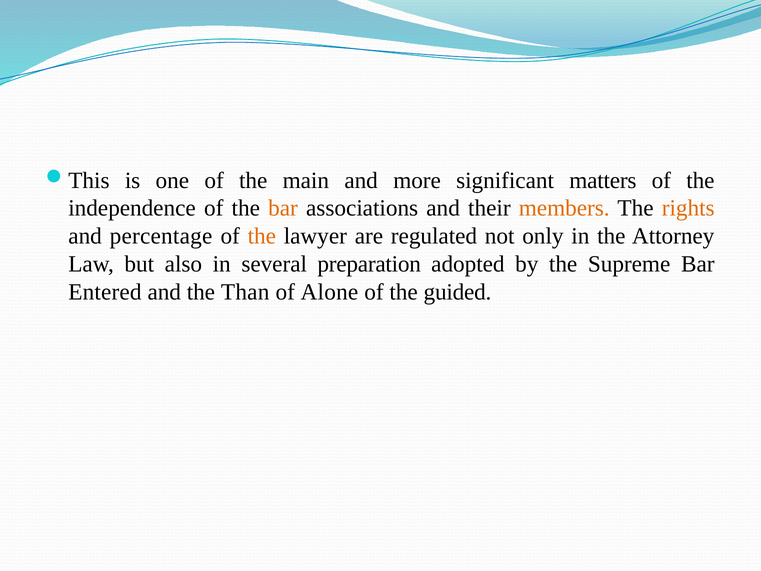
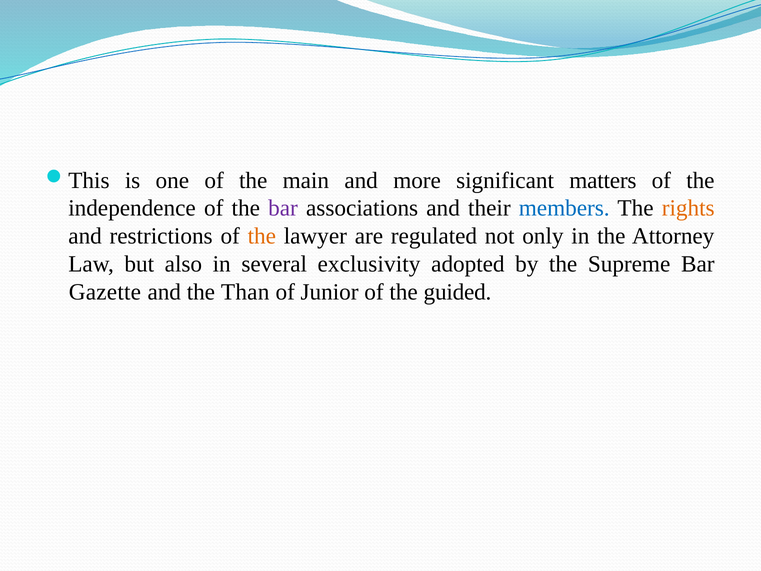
bar colour: orange -> purple (283, 208)
members colour: orange -> blue (564, 208)
percentage: percentage -> restrictions (161, 236)
preparation: preparation -> exclusivity (369, 264)
Entered: Entered -> Gazette (105, 292)
Alone: Alone -> Junior (330, 292)
